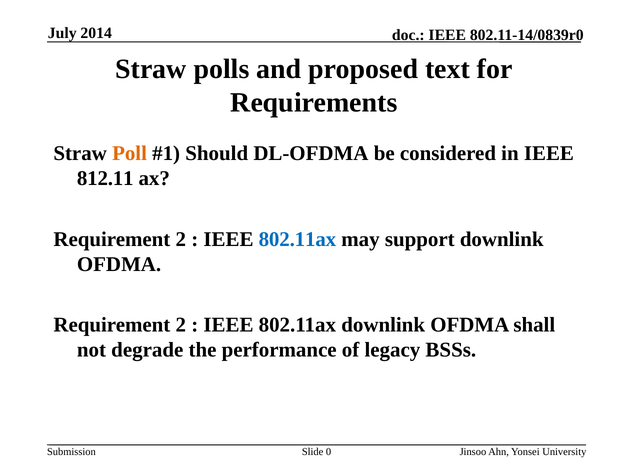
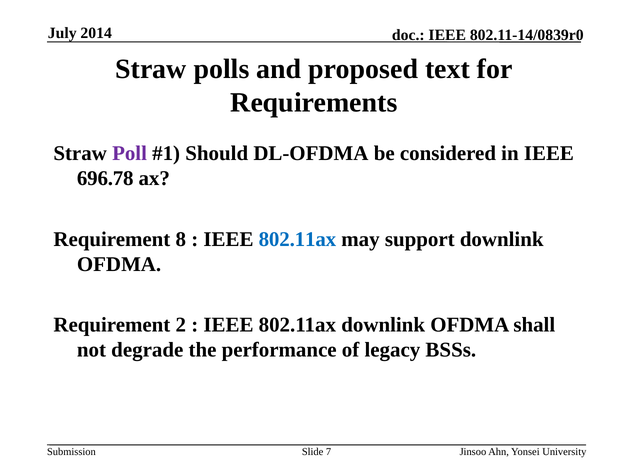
Poll colour: orange -> purple (130, 153)
812.11: 812.11 -> 696.78 (105, 178)
2: 2 -> 8 (181, 239)
0: 0 -> 7 (329, 452)
